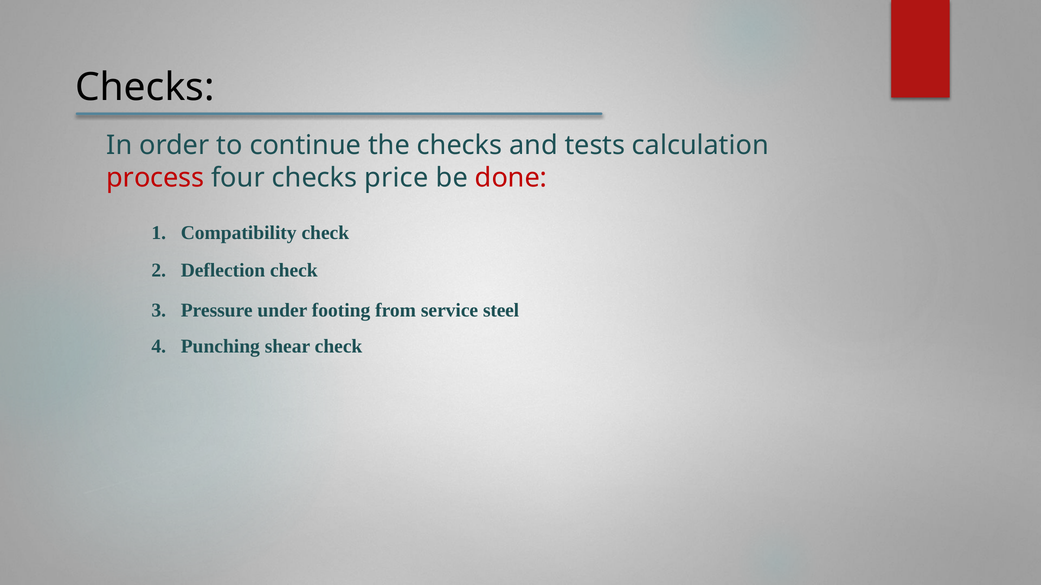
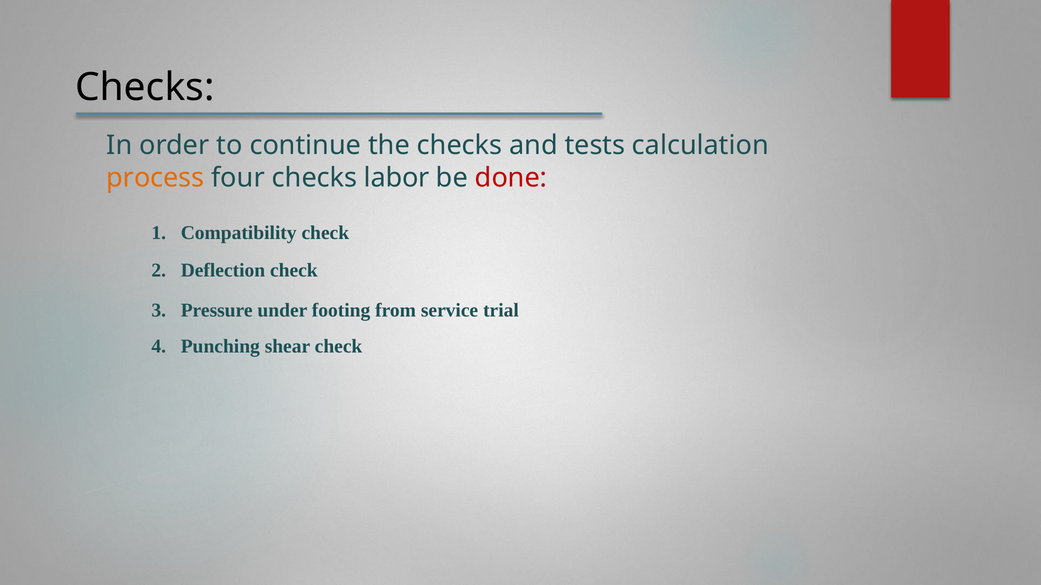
process colour: red -> orange (155, 178)
price: price -> labor (397, 178)
steel: steel -> trial (501, 311)
